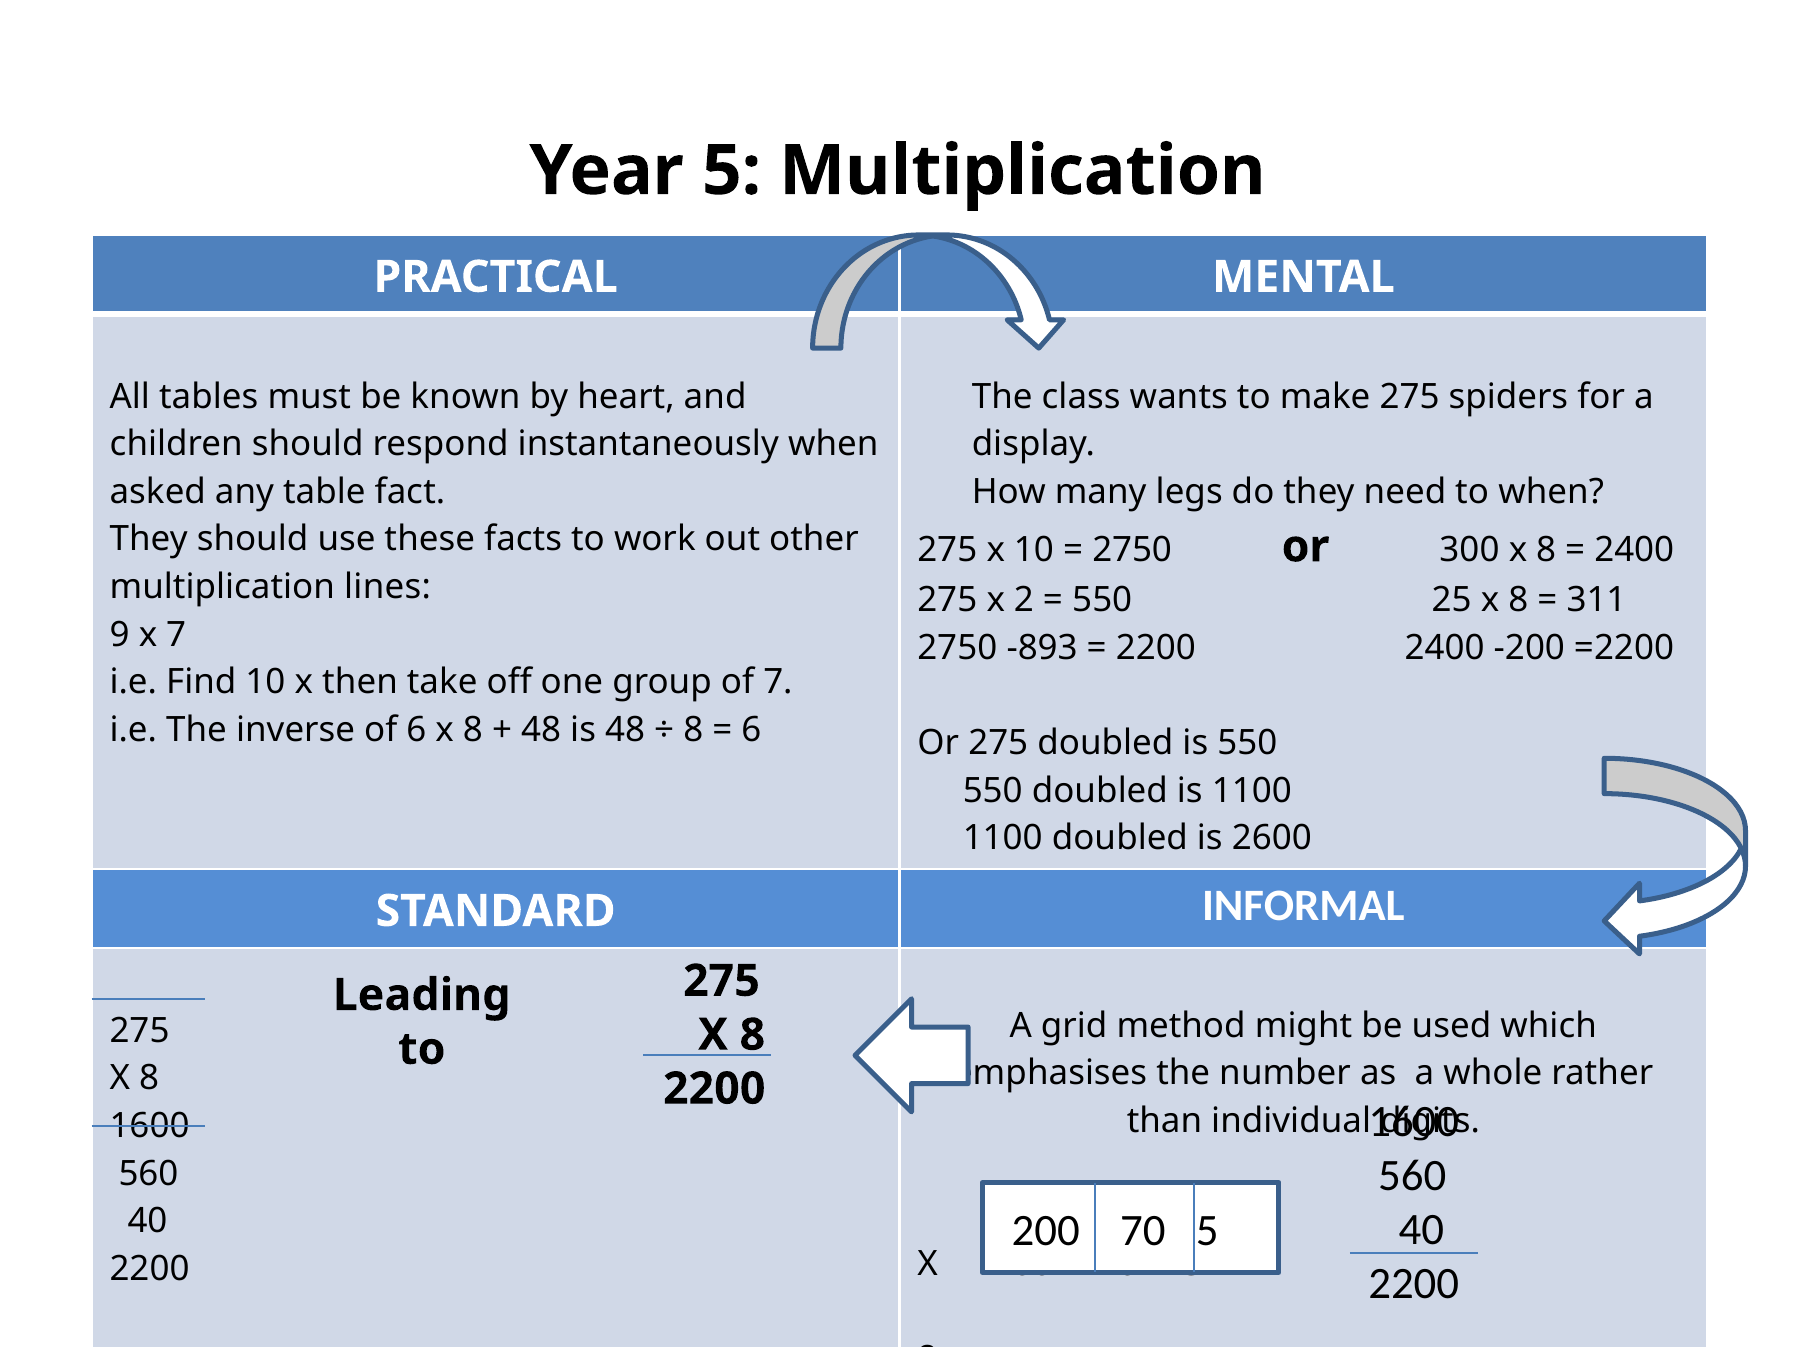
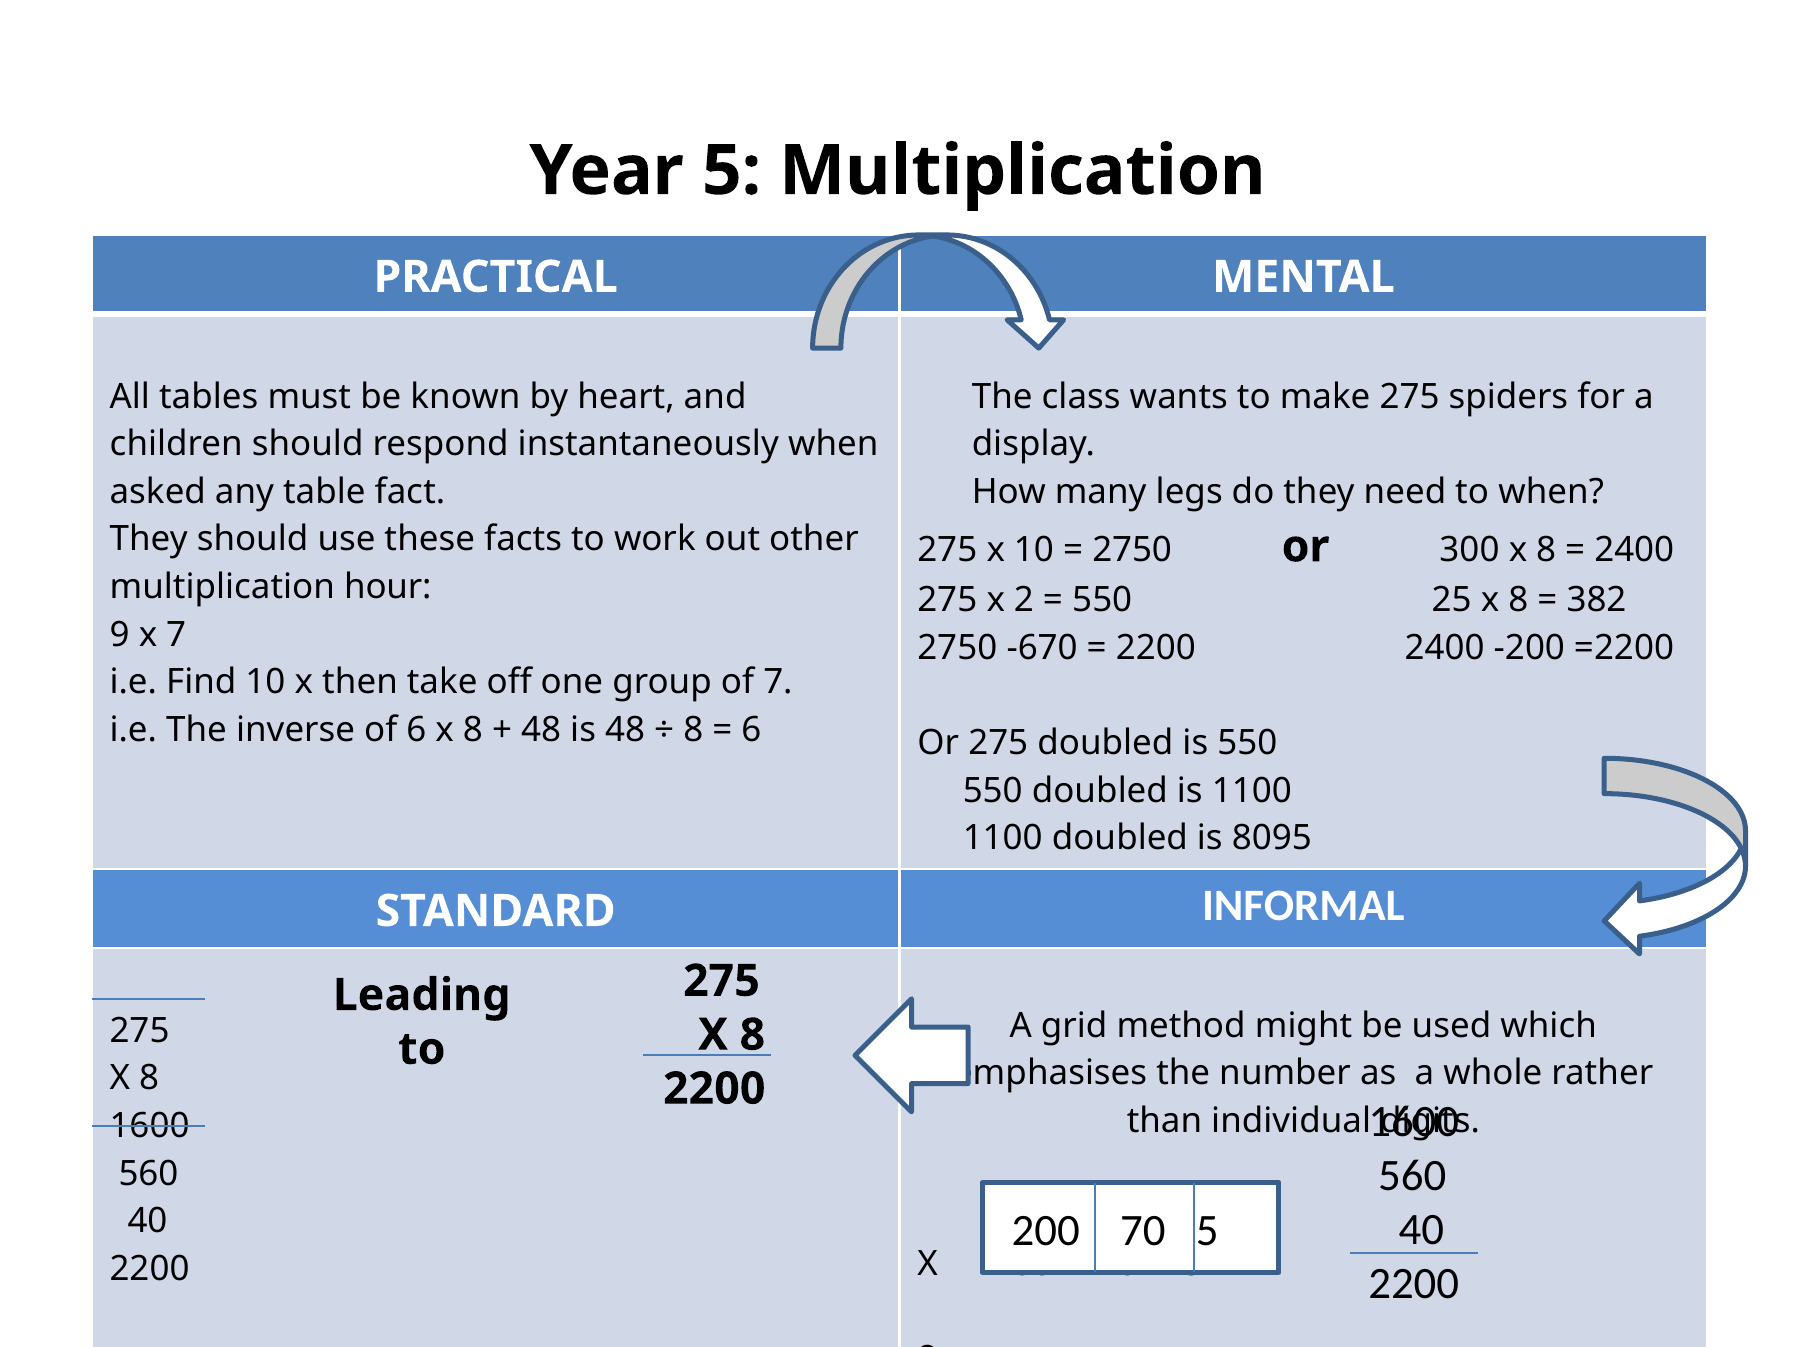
lines: lines -> hour (388, 587)
311: 311 -> 382 (1597, 600)
-893: -893 -> -670 (1042, 648)
2600: 2600 -> 8095 (1272, 838)
